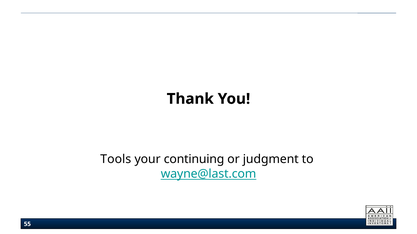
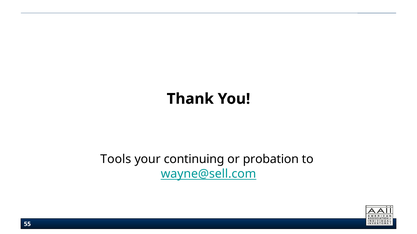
judgment: judgment -> probation (271, 160)
wayne@last.com: wayne@last.com -> wayne@sell.com (208, 174)
